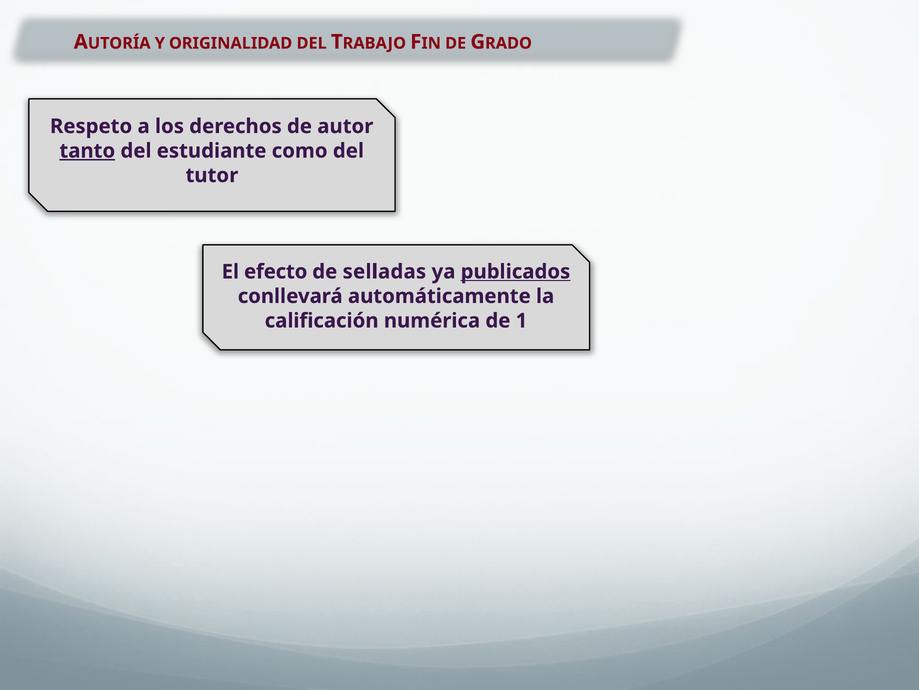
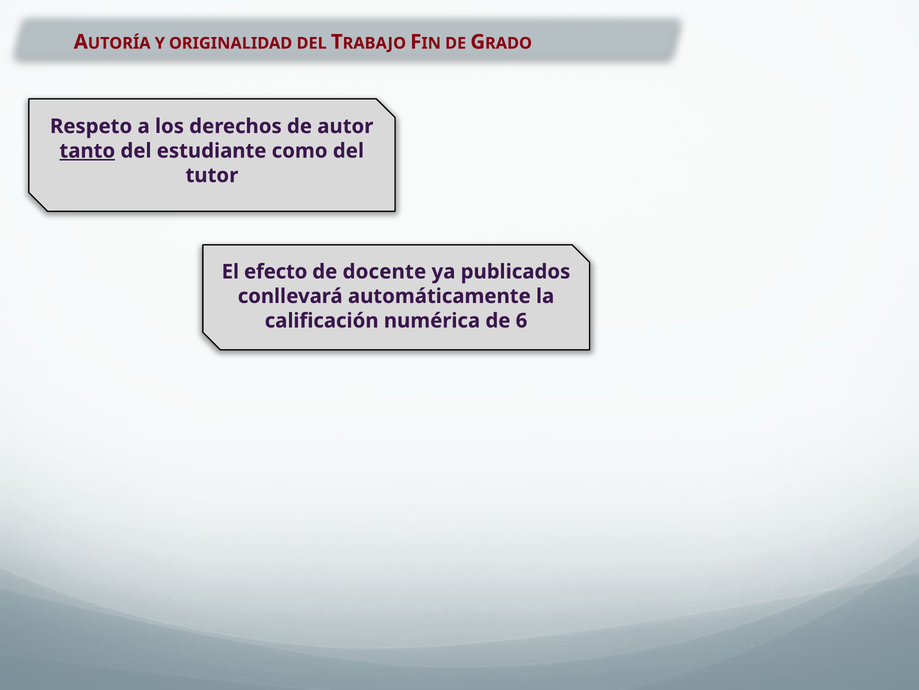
selladas: selladas -> docente (384, 271)
publicados underline: present -> none (515, 271)
1: 1 -> 6 (522, 320)
